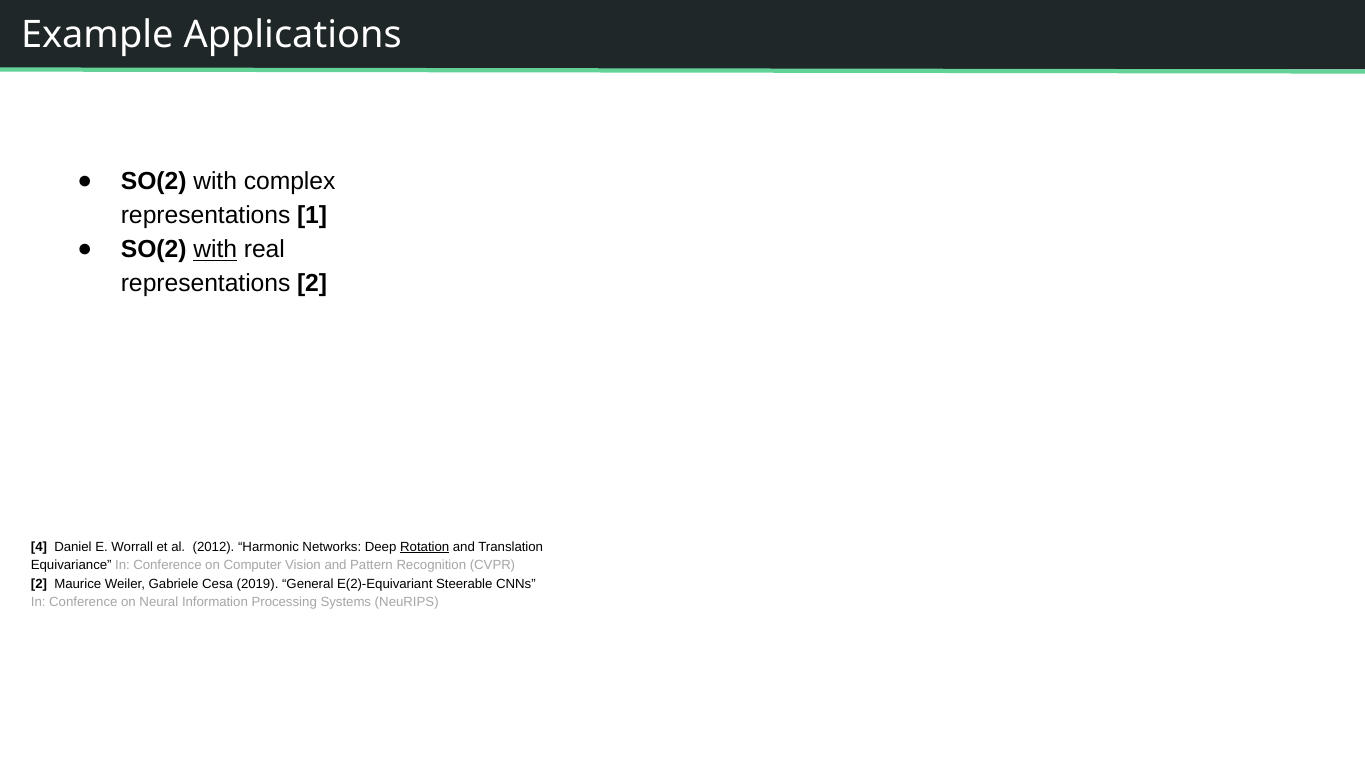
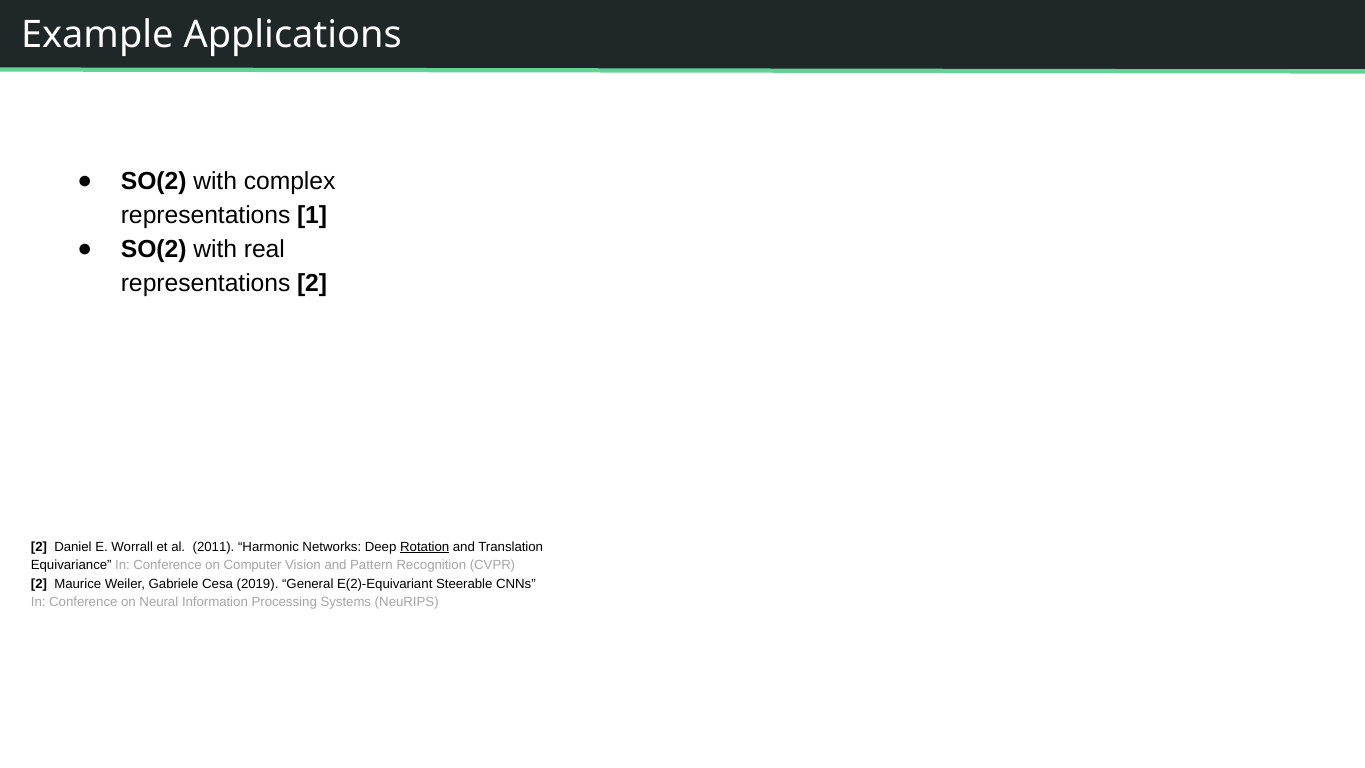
with underline: present -> none (215, 250)
4: 4 -> 2 (39, 547)
2012: 2012 -> 2011 (214, 547)
